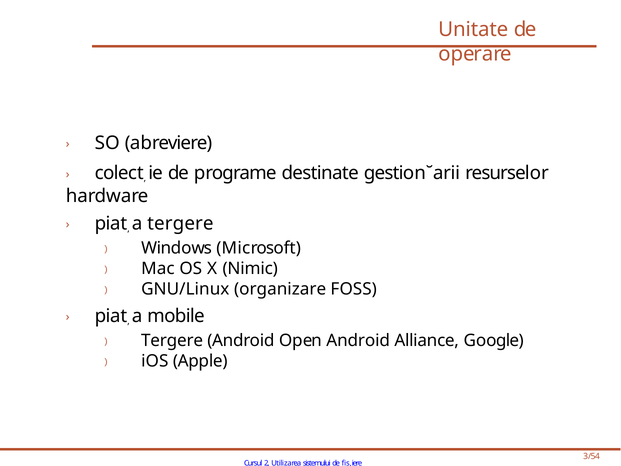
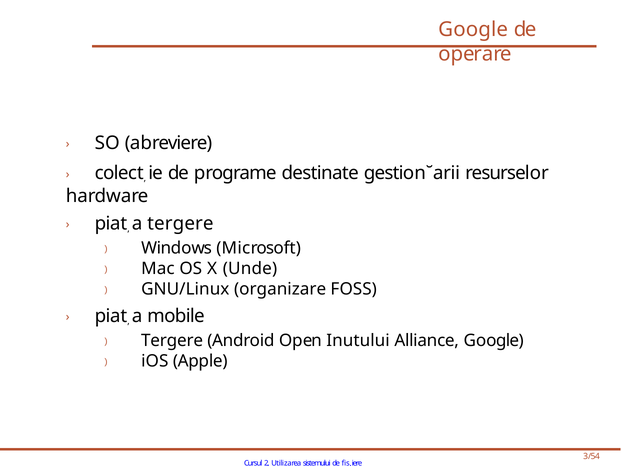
Unitate: Unitate -> Google (473, 29)
Nimic: Nimic -> Unde (250, 269)
Open Android: Android -> Inutului (358, 341)
